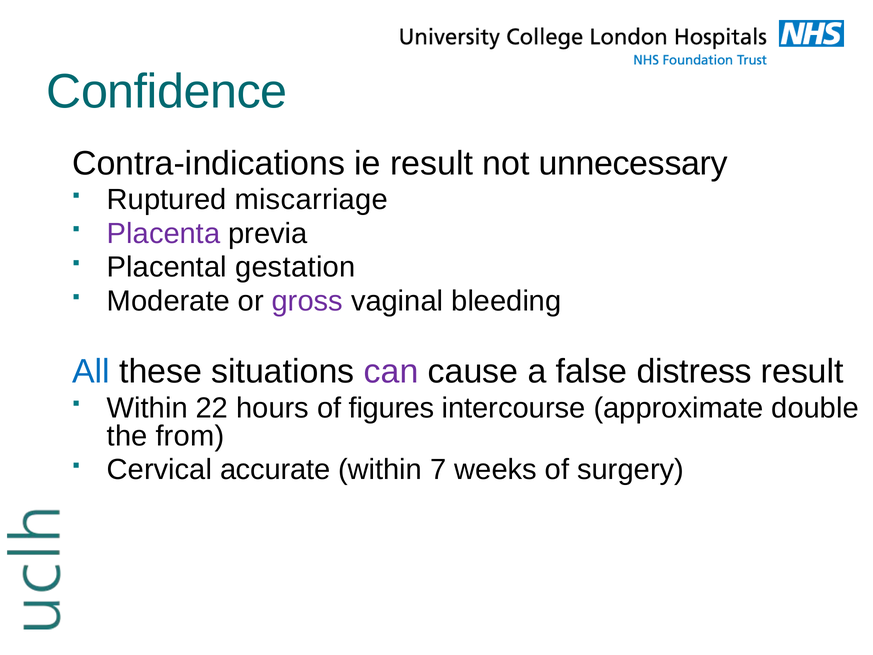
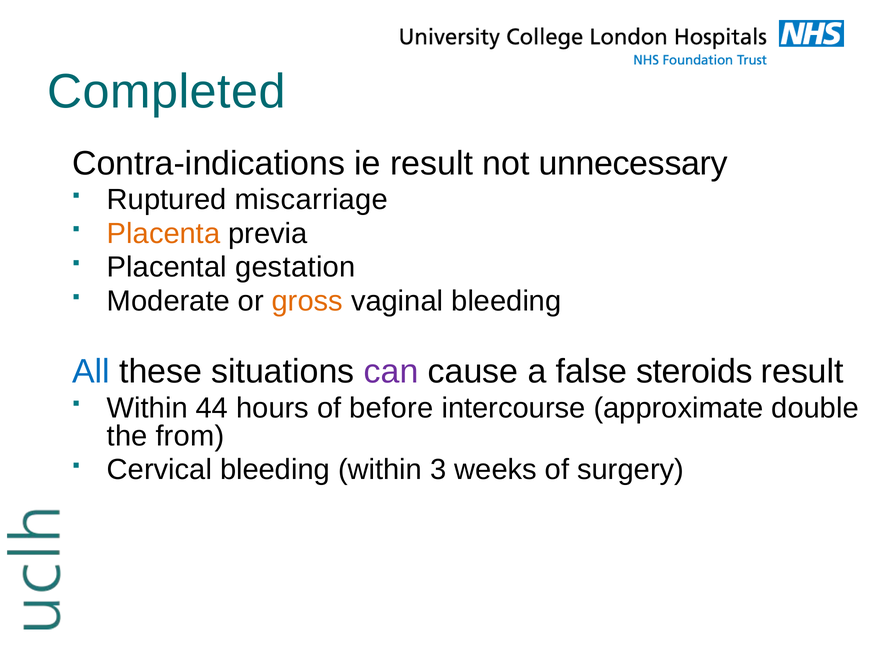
Confidence: Confidence -> Completed (166, 92)
Placenta colour: purple -> orange (164, 234)
gross colour: purple -> orange (307, 301)
distress: distress -> steroids (694, 372)
22: 22 -> 44 (212, 408)
figures: figures -> before (391, 408)
Cervical accurate: accurate -> bleeding (275, 470)
7: 7 -> 3 (438, 470)
